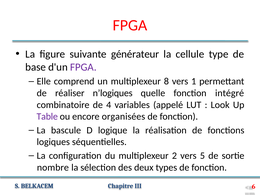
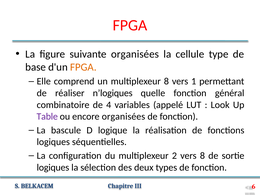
suivante générateur: générateur -> organisées (135, 54)
FPGA colour: purple -> orange (83, 67)
intégré: intégré -> général (230, 93)
vers 5: 5 -> 8 (202, 156)
nombre: nombre -> logiques (53, 167)
